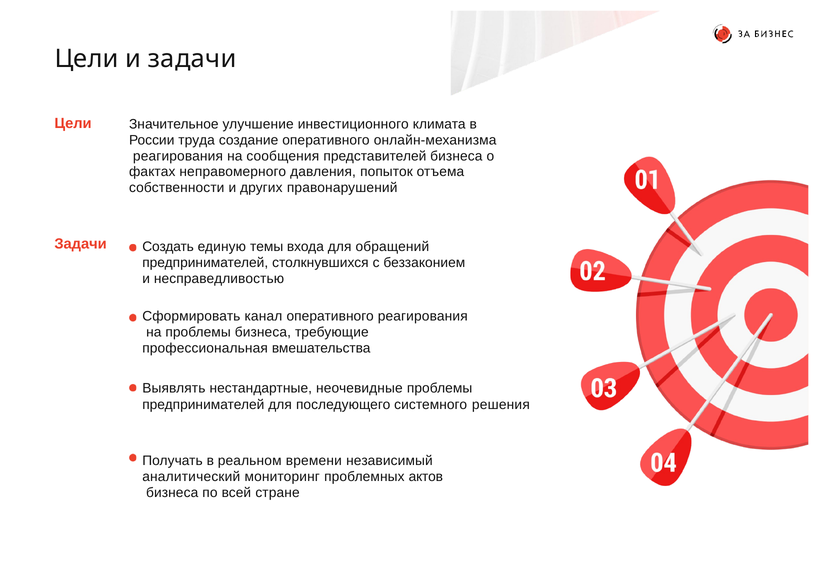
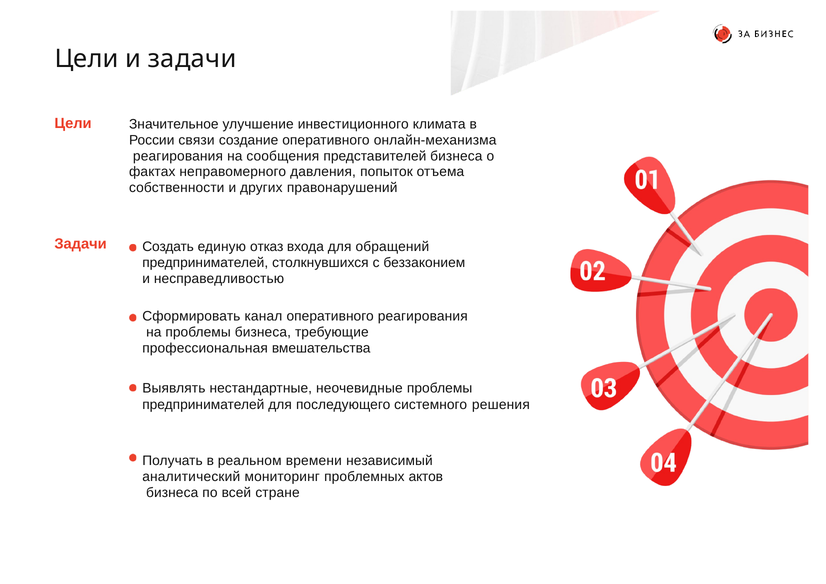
труда: труда -> связи (197, 140)
темы: темы -> отказ (267, 247)
